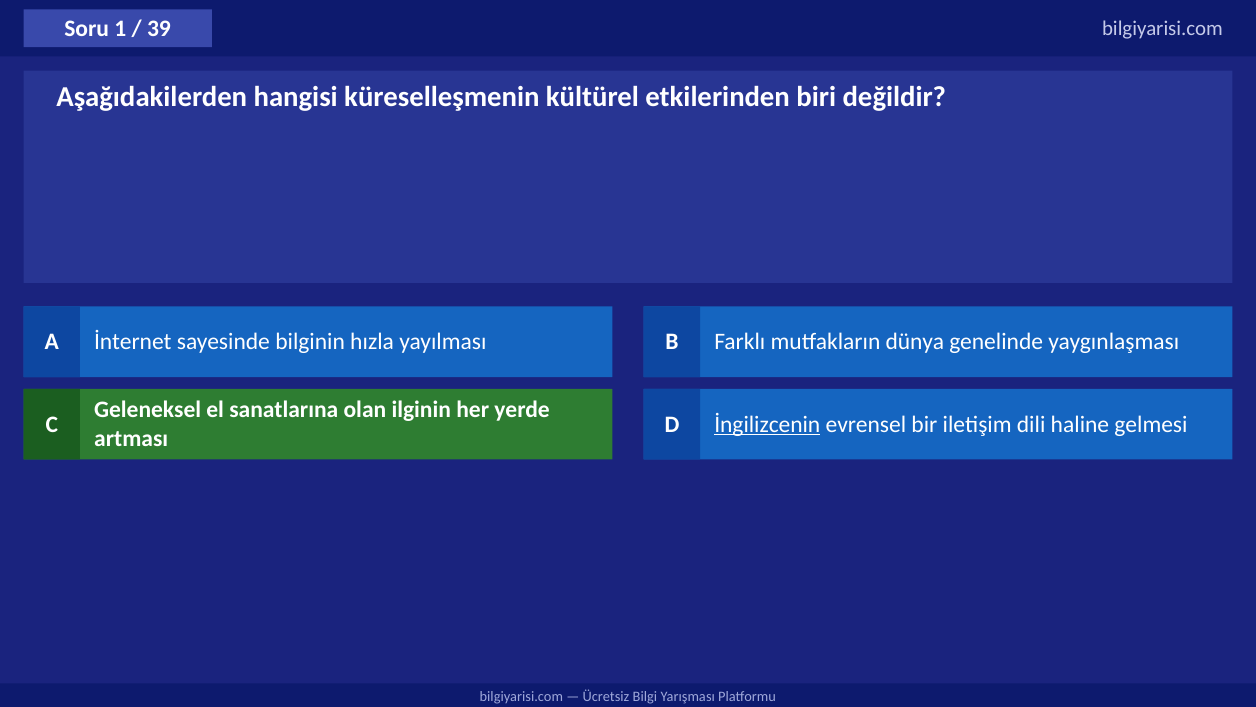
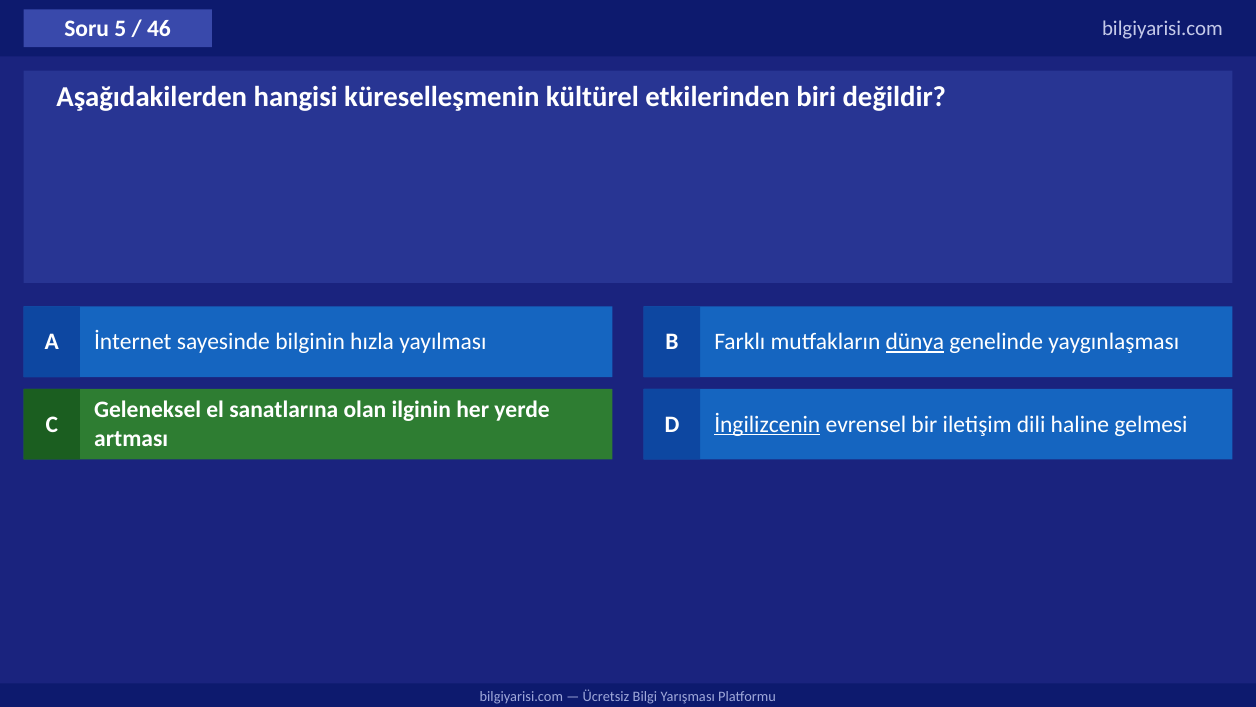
1: 1 -> 5 (120, 29)
39: 39 -> 46 (159, 29)
dünya underline: none -> present (915, 342)
